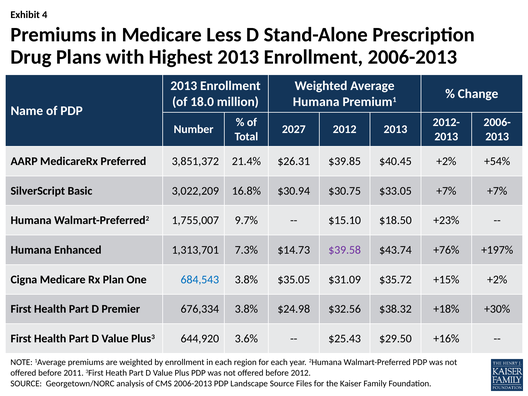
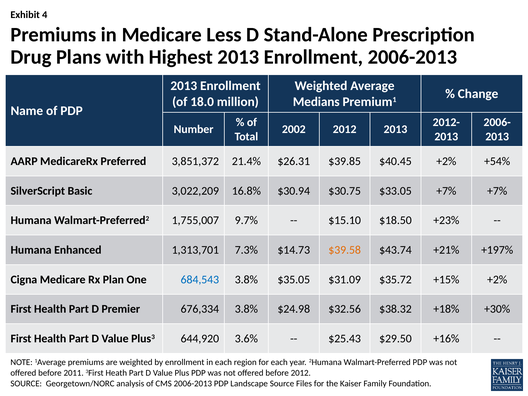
Humana: Humana -> Medians (316, 102)
2027: 2027 -> 2002 (294, 129)
$39.58 colour: purple -> orange (345, 250)
+76%: +76% -> +21% (446, 250)
